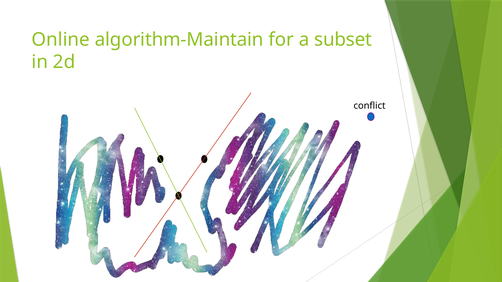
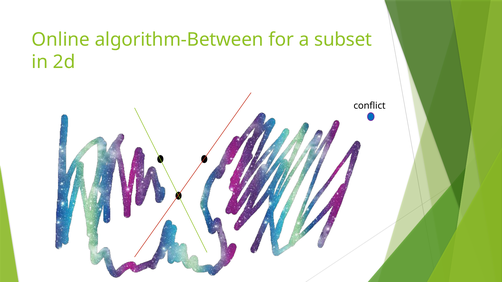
algorithm-Maintain: algorithm-Maintain -> algorithm-Between (179, 40)
